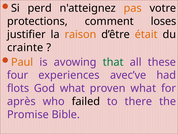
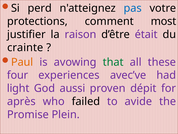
pas colour: orange -> blue (133, 8)
loses: loses -> most (164, 21)
raison colour: orange -> purple (80, 34)
était colour: orange -> purple (146, 34)
flots: flots -> light (18, 88)
God what: what -> aussi (72, 88)
proven what: what -> dépit (143, 88)
there: there -> avide (138, 101)
Bible: Bible -> Plein (66, 114)
